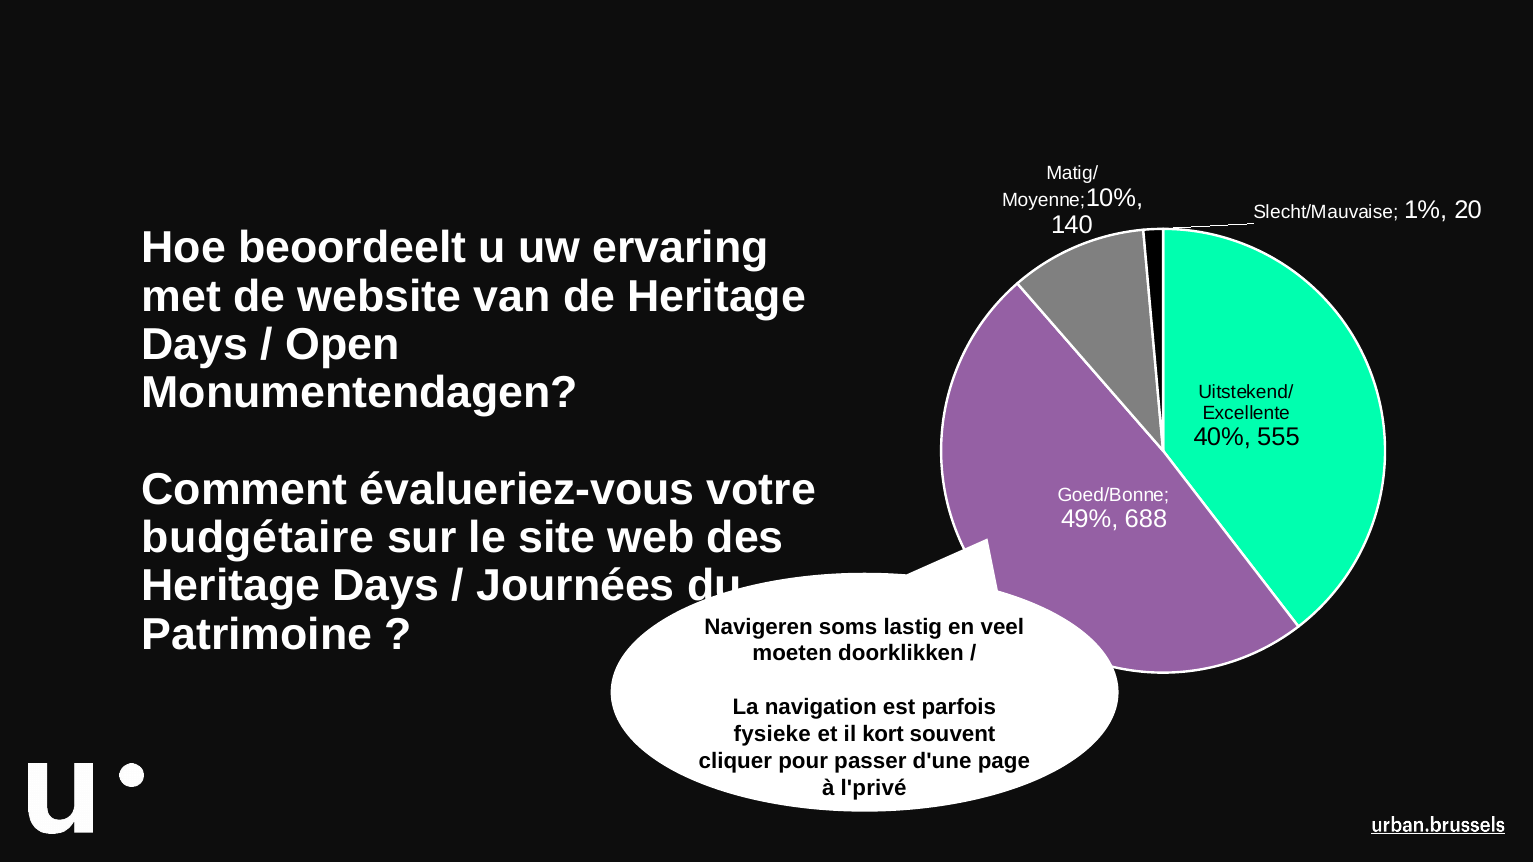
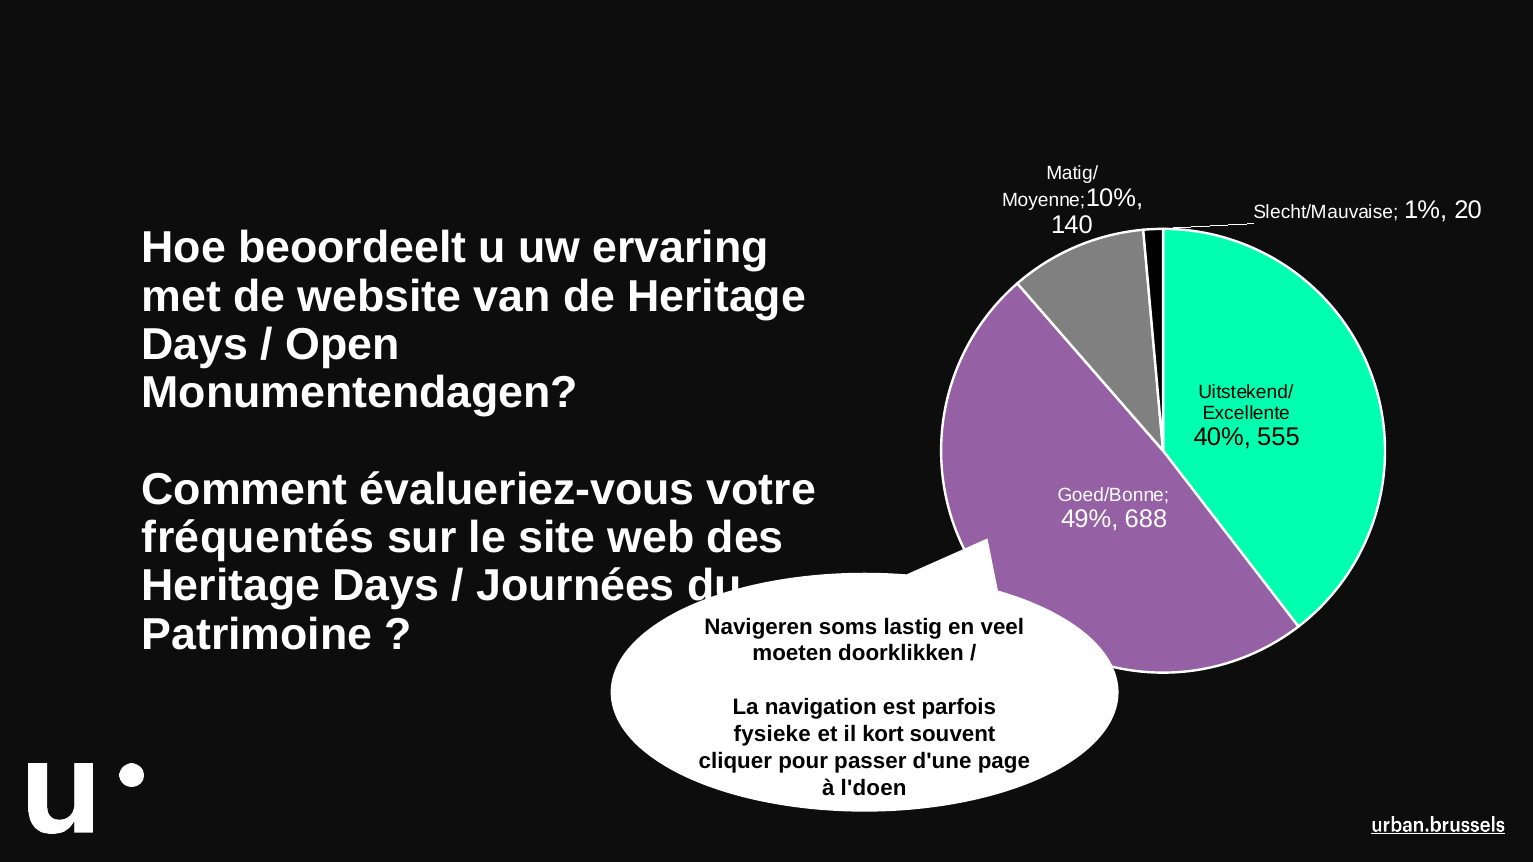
budgétaire: budgétaire -> fréquentés (258, 538)
l'privé: l'privé -> l'doen (874, 788)
